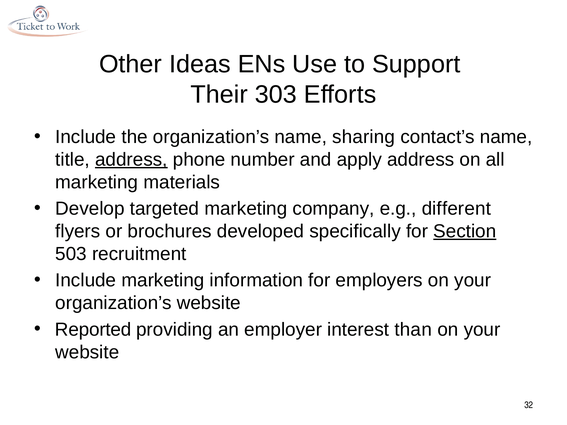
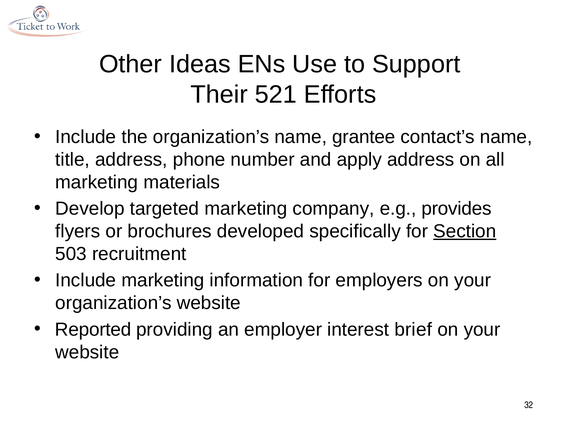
303: 303 -> 521 (276, 95)
sharing: sharing -> grantee (364, 137)
address underline: present -> none (131, 160)
different: different -> provides (456, 209)
than: than -> brief (413, 330)
